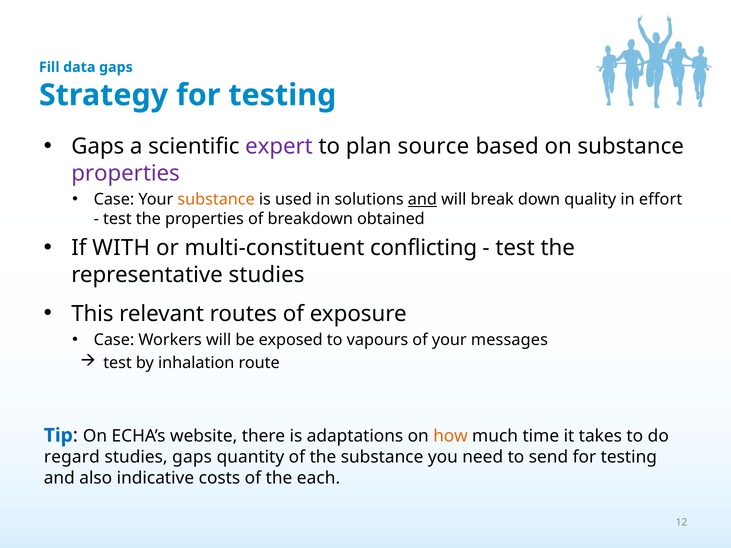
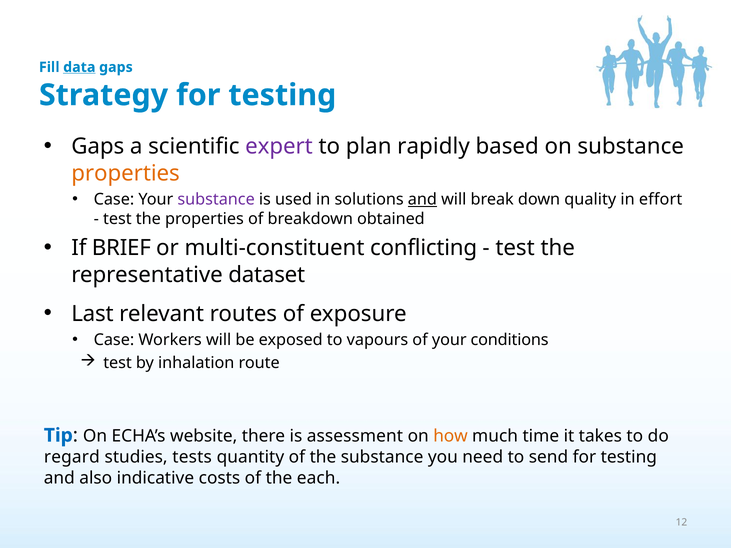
data underline: none -> present (79, 67)
source: source -> rapidly (434, 147)
properties colour: purple -> orange (126, 173)
substance colour: orange -> purple (216, 200)
WITH: WITH -> BRIEF (121, 248)
representative studies: studies -> dataset (267, 275)
This: This -> Last (92, 314)
messages: messages -> conditions (510, 340)
adaptations: adaptations -> assessment (355, 436)
studies gaps: gaps -> tests (192, 457)
